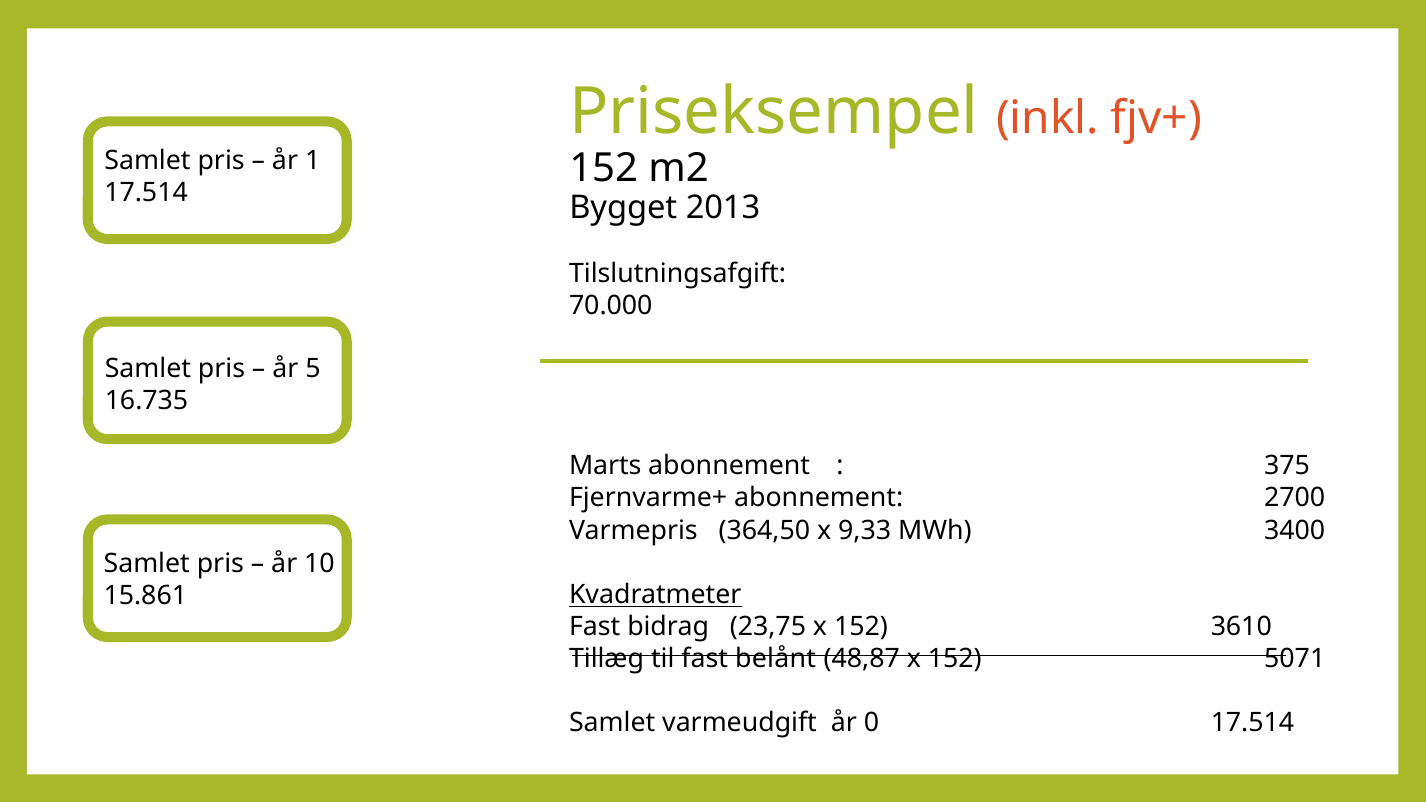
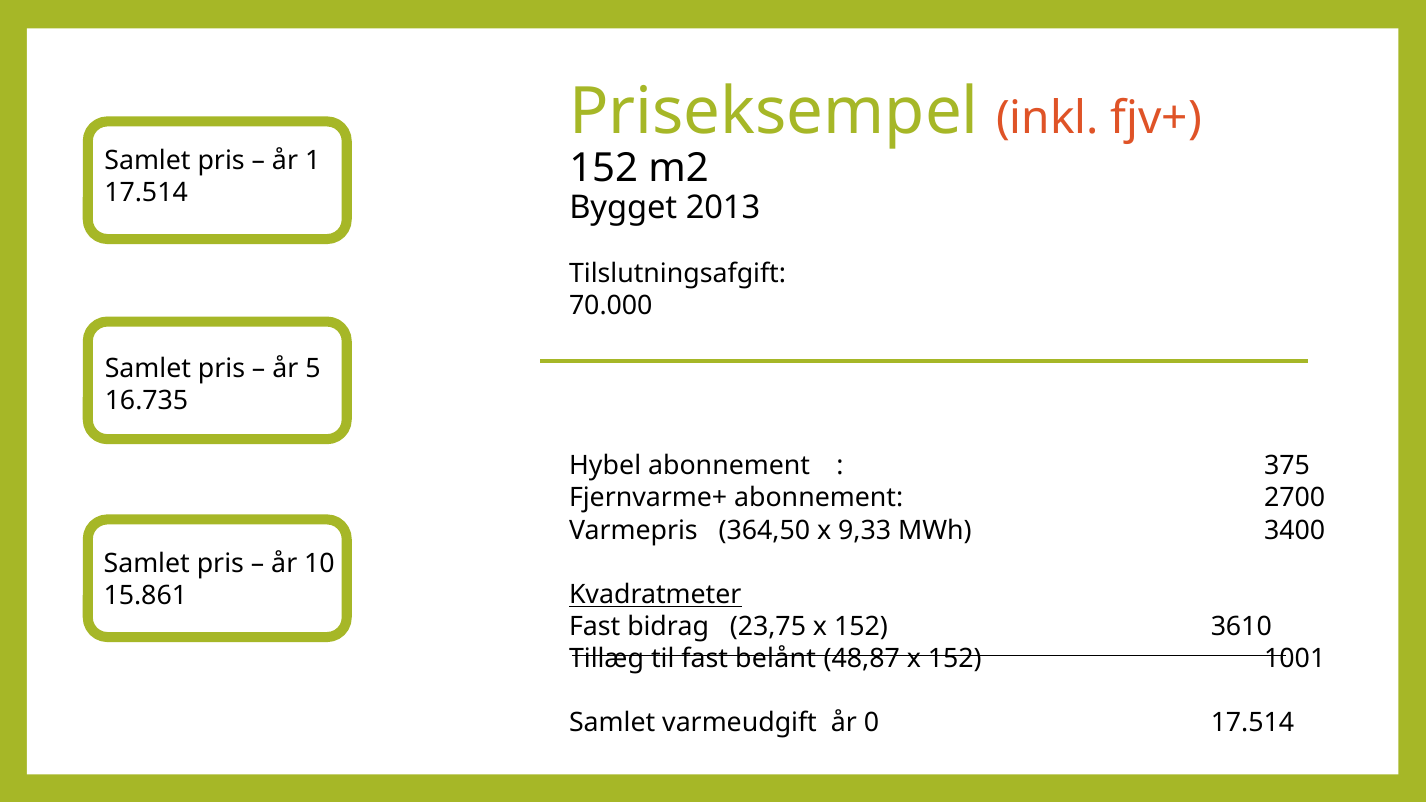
Marts: Marts -> Hybel (605, 466)
5071: 5071 -> 1001 (1295, 659)
